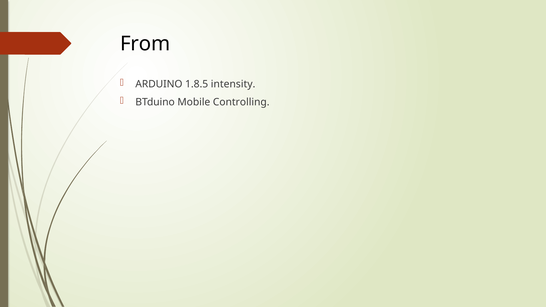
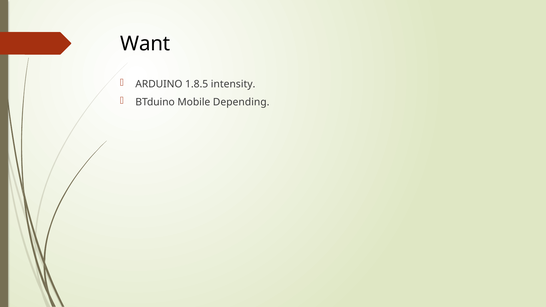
From: From -> Want (145, 44)
Controlling: Controlling -> Depending (241, 102)
